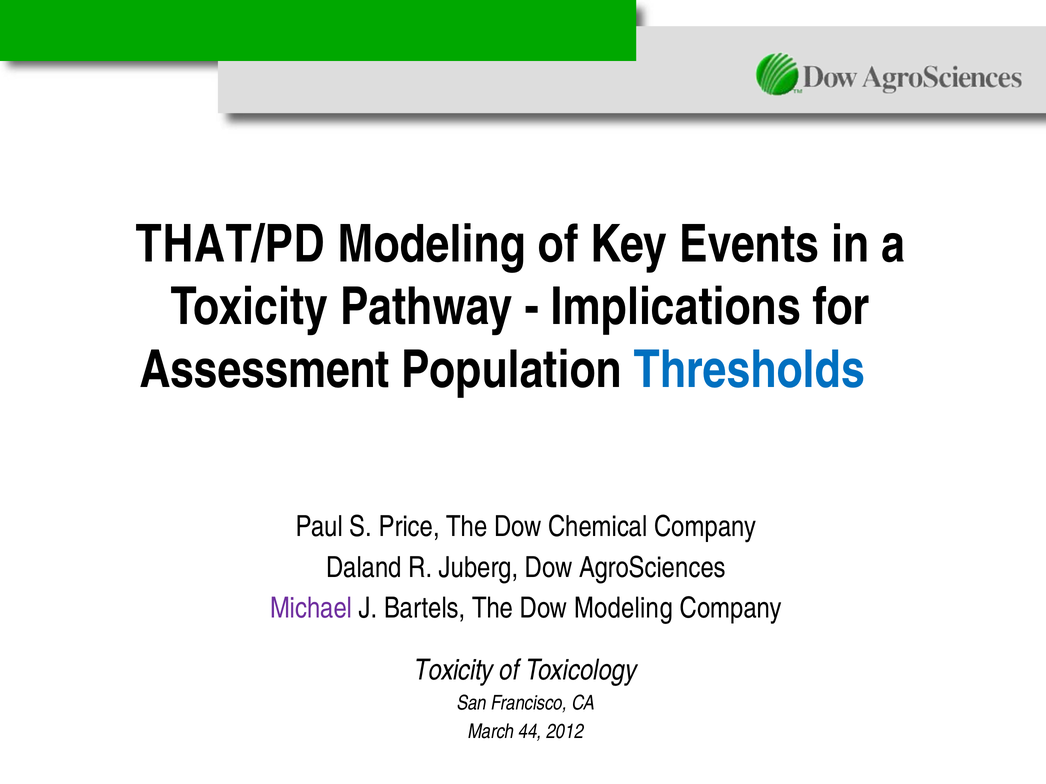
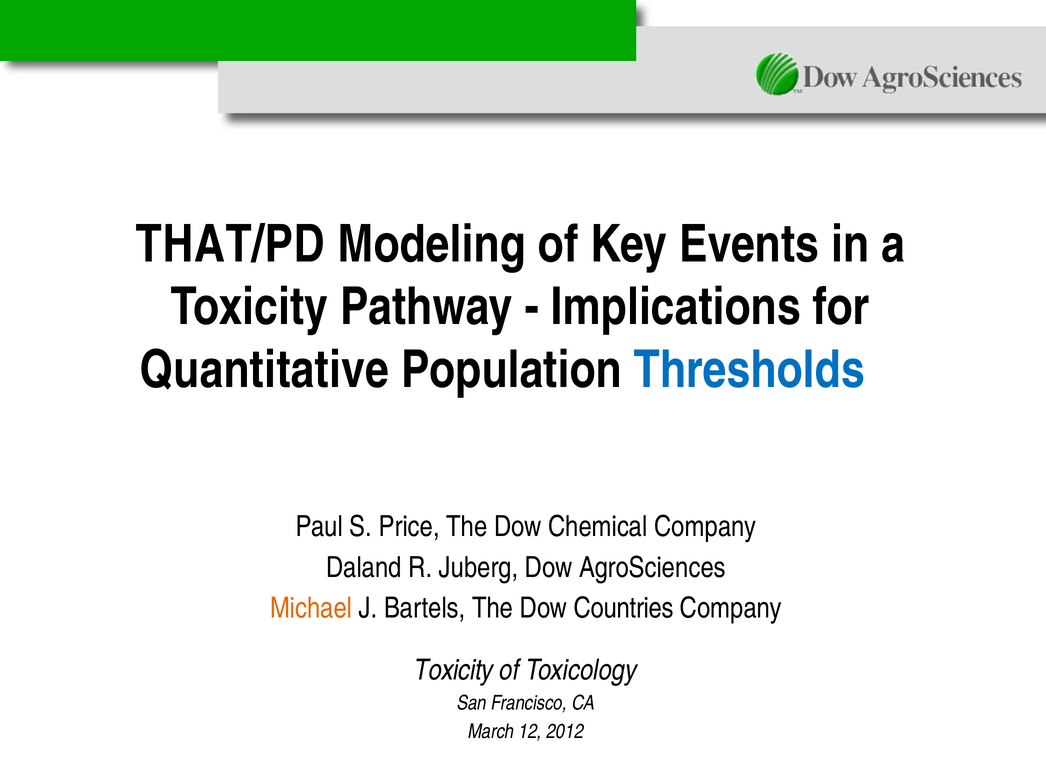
Assessment: Assessment -> Quantitative (265, 370)
Michael colour: purple -> orange (311, 609)
Dow Modeling: Modeling -> Countries (624, 609)
44: 44 -> 12 (530, 732)
